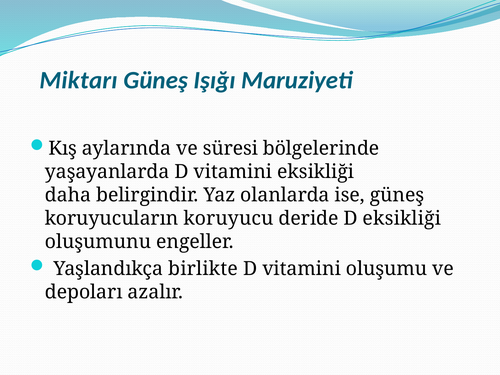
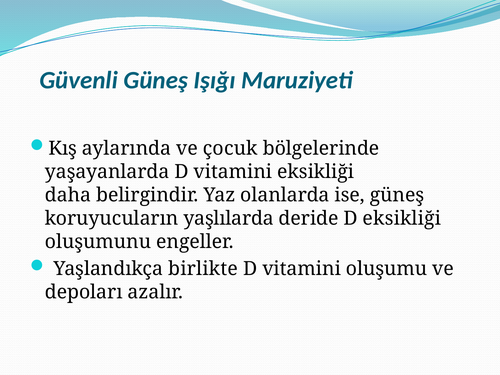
Miktarı: Miktarı -> Güvenli (79, 80)
süresi: süresi -> çocuk (230, 148)
koruyucu: koruyucu -> yaşlılarda (229, 218)
